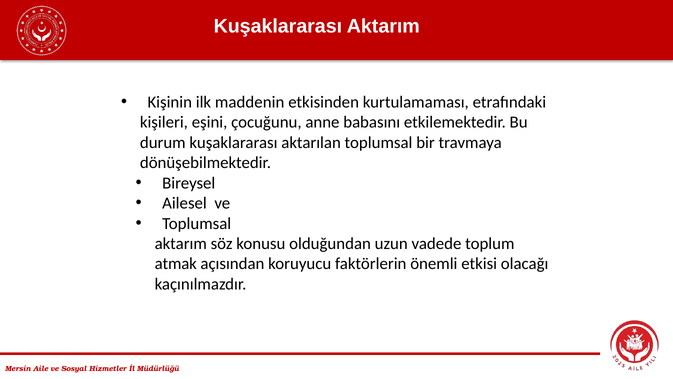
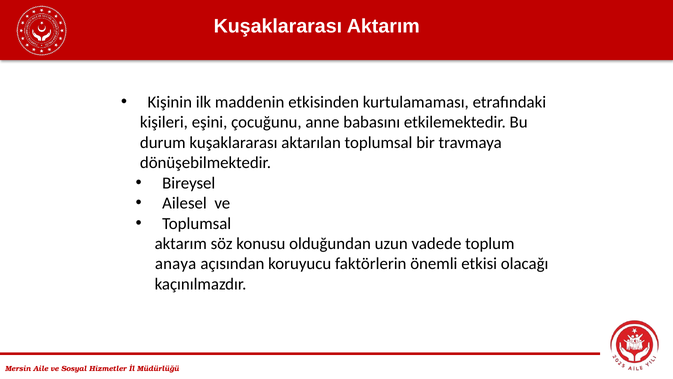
atmak: atmak -> anaya (176, 264)
